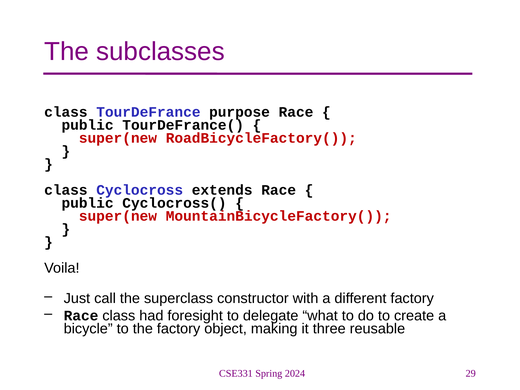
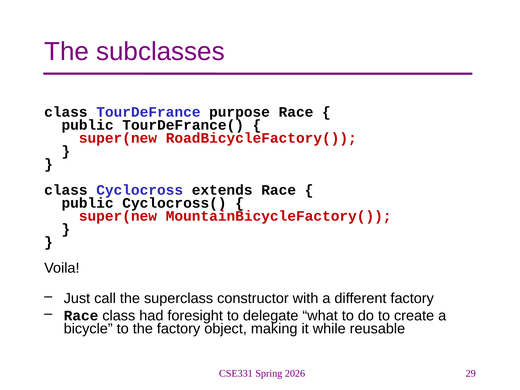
three: three -> while (329, 329)
2024: 2024 -> 2026 (295, 373)
